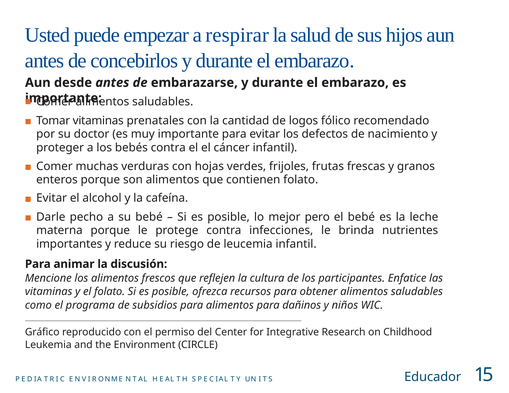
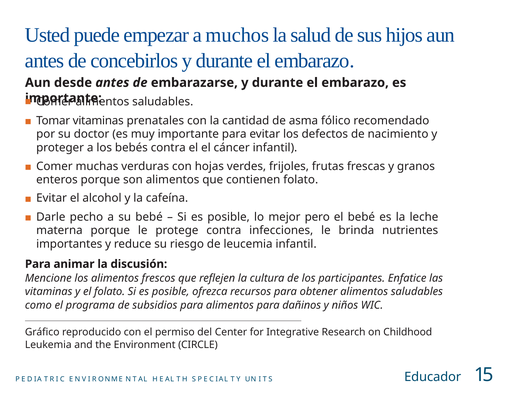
respirar: respirar -> muchos (237, 35)
logos: logos -> asma (303, 121)
